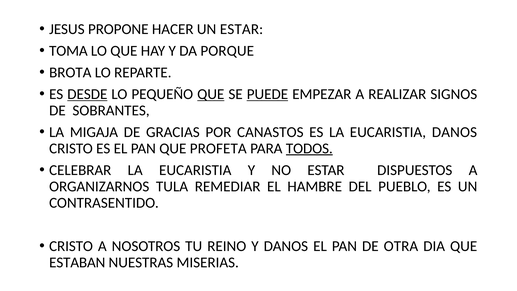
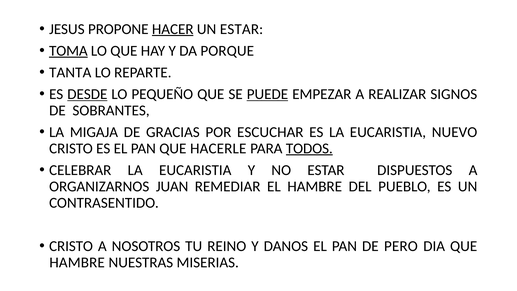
HACER underline: none -> present (173, 29)
TOMA underline: none -> present (68, 51)
BROTA: BROTA -> TANTA (70, 72)
QUE underline: present -> none (211, 94)
CANASTOS: CANASTOS -> ESCUCHAR (270, 132)
EUCARISTIA DANOS: DANOS -> NUEVO (455, 132)
PROFETA: PROFETA -> HACERLE (218, 148)
TULA: TULA -> JUAN (172, 186)
OTRA: OTRA -> PERO (401, 246)
ESTABAN: ESTABAN -> HAMBRE (77, 262)
